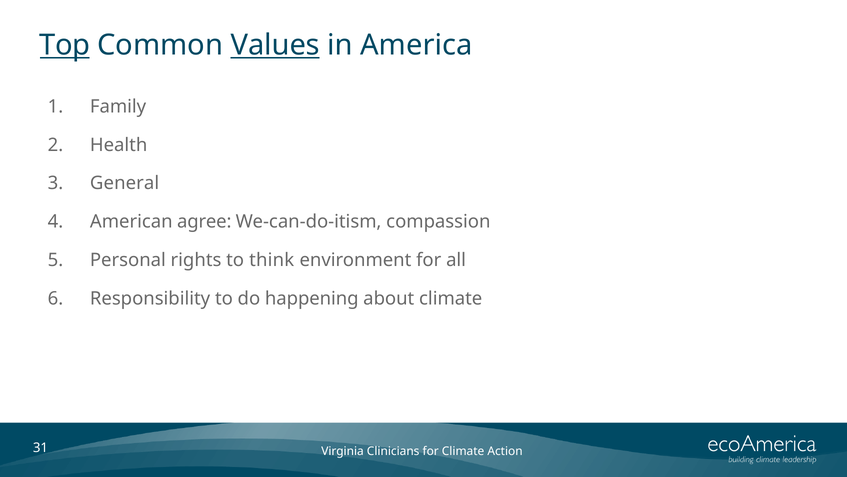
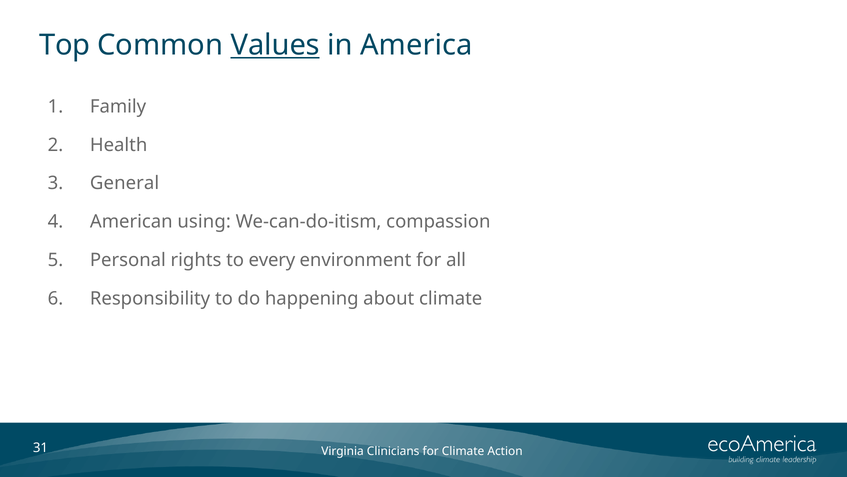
Top underline: present -> none (65, 45)
agree: agree -> using (204, 221)
think: think -> every (272, 260)
